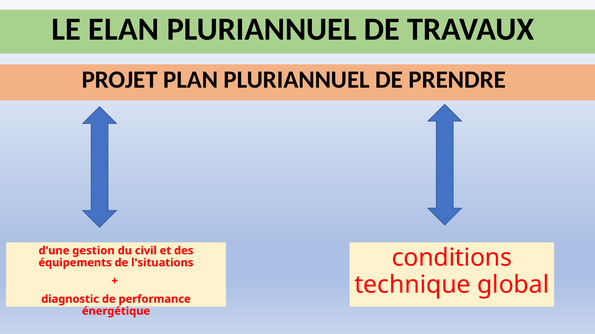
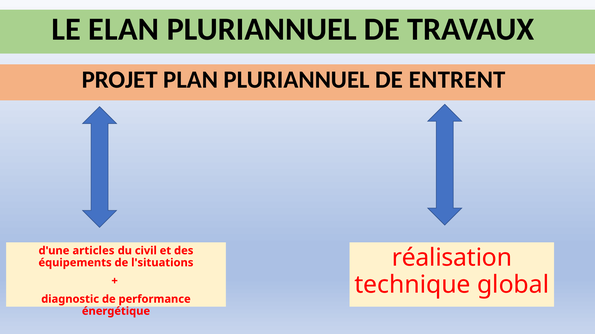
PRENDRE: PRENDRE -> ENTRENT (457, 80)
gestion: gestion -> articles (93, 251)
conditions: conditions -> réalisation (452, 258)
